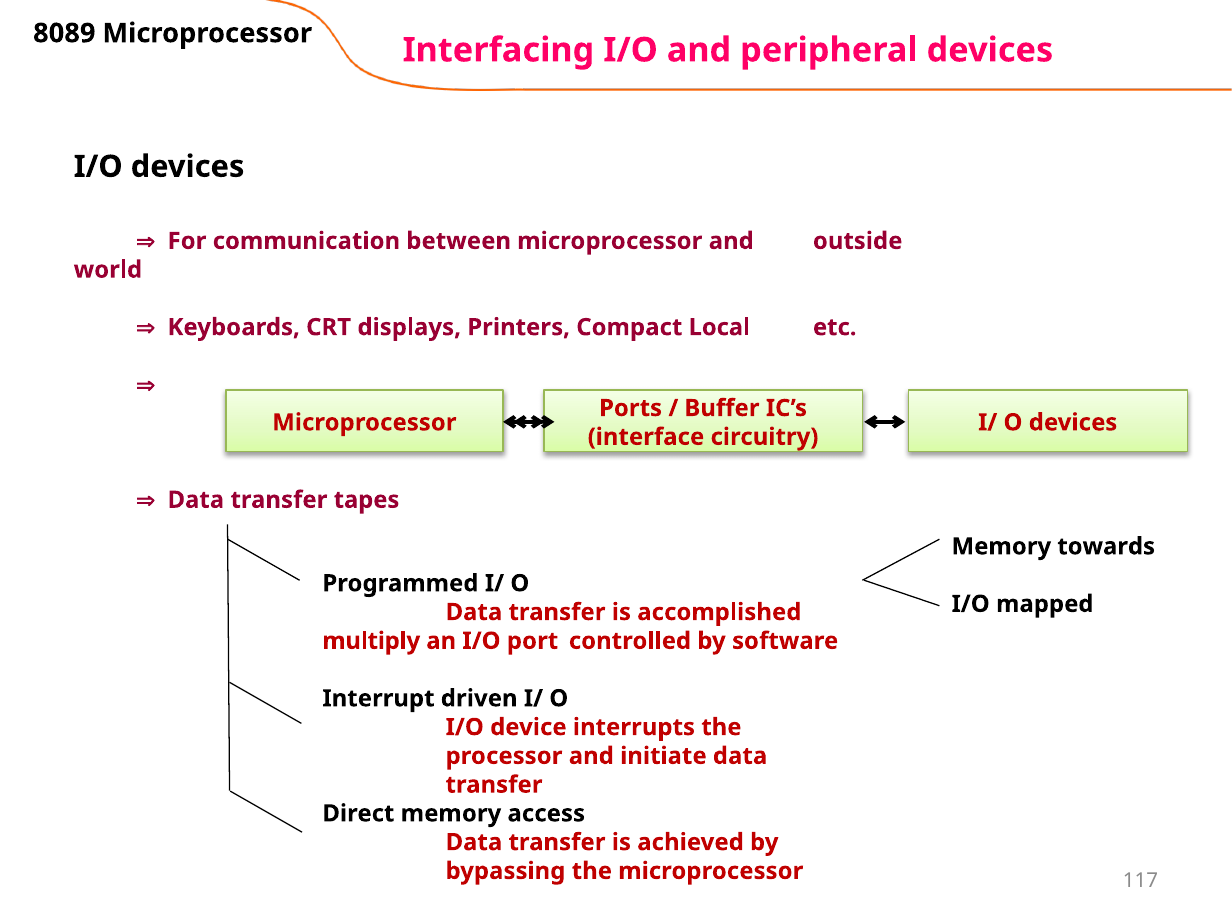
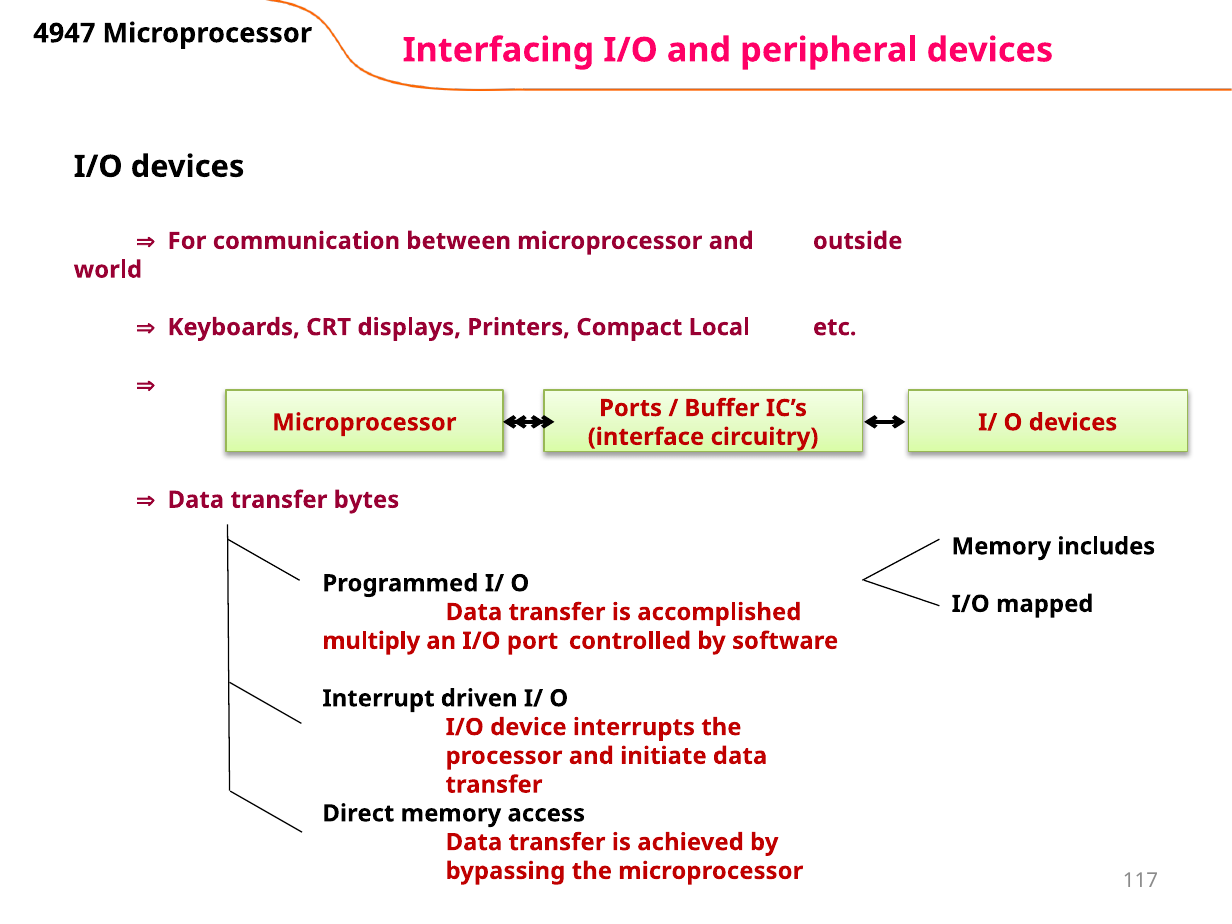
8089: 8089 -> 4947 (64, 33)
tapes: tapes -> bytes (366, 500)
towards: towards -> includes (1106, 546)
